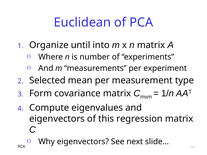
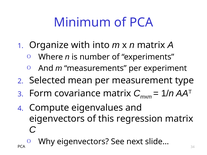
Euclidean: Euclidean -> Minimum (82, 22)
until: until -> with (81, 45)
